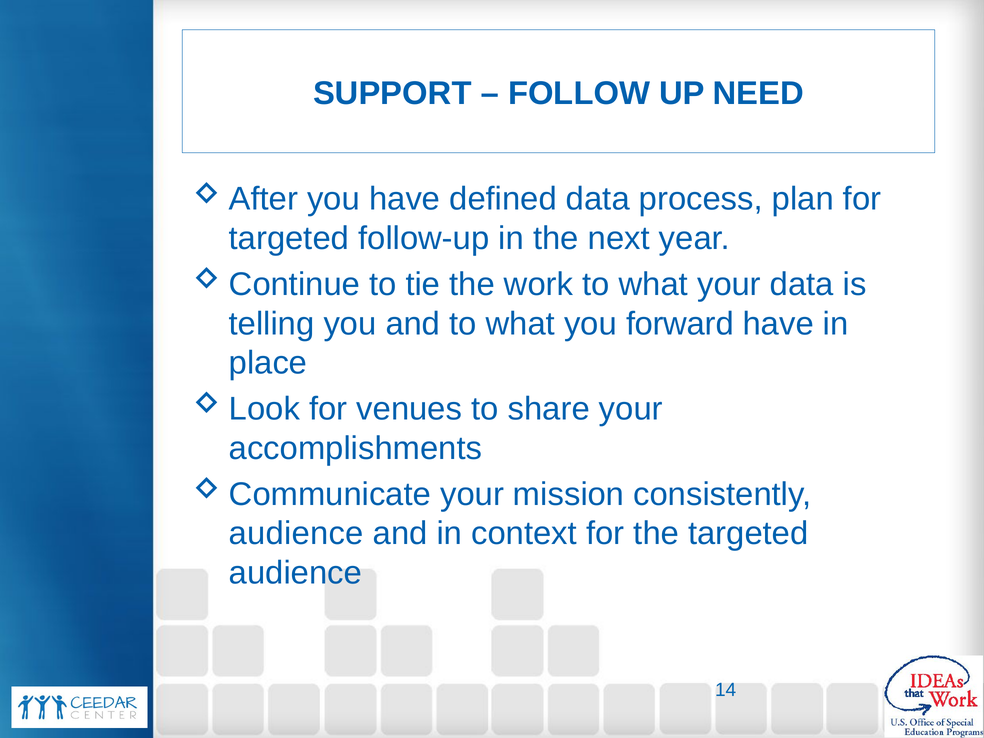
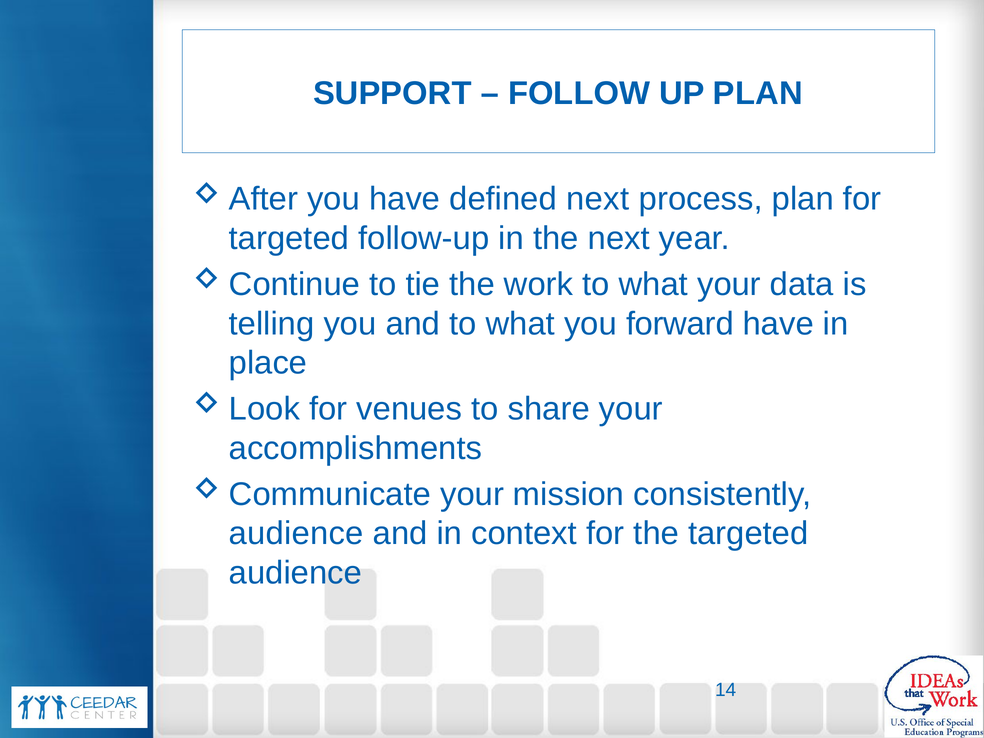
UP NEED: NEED -> PLAN (758, 93)
defined data: data -> next (598, 199)
